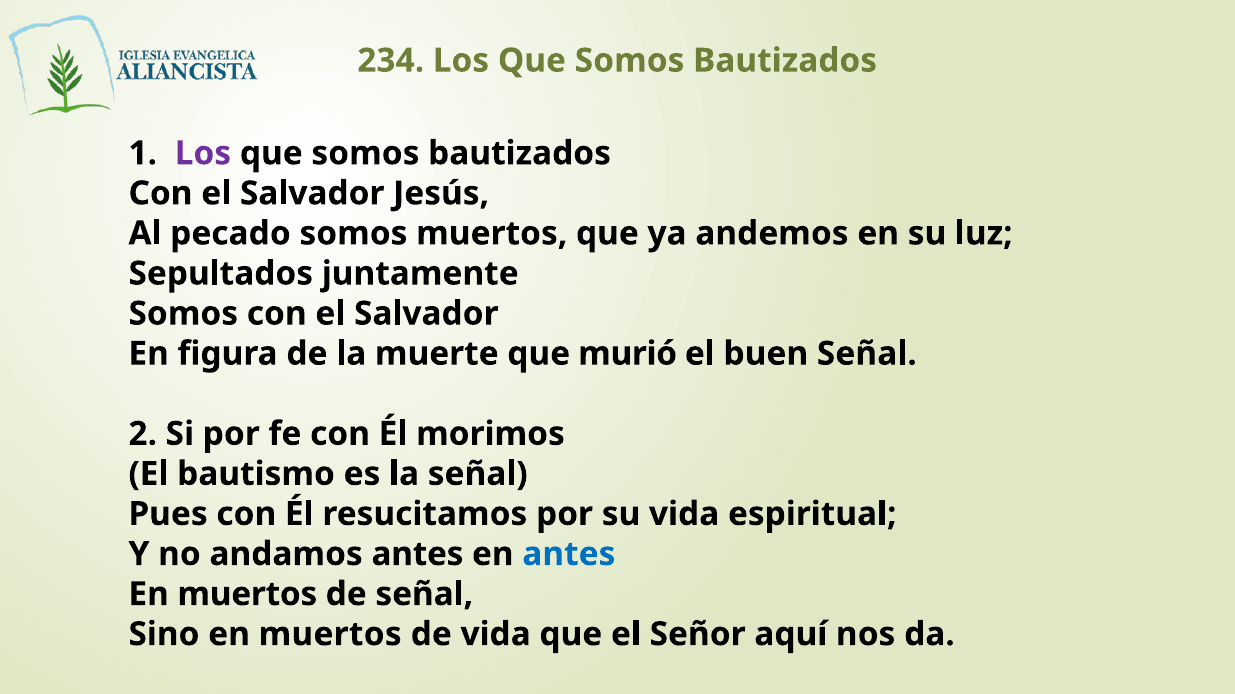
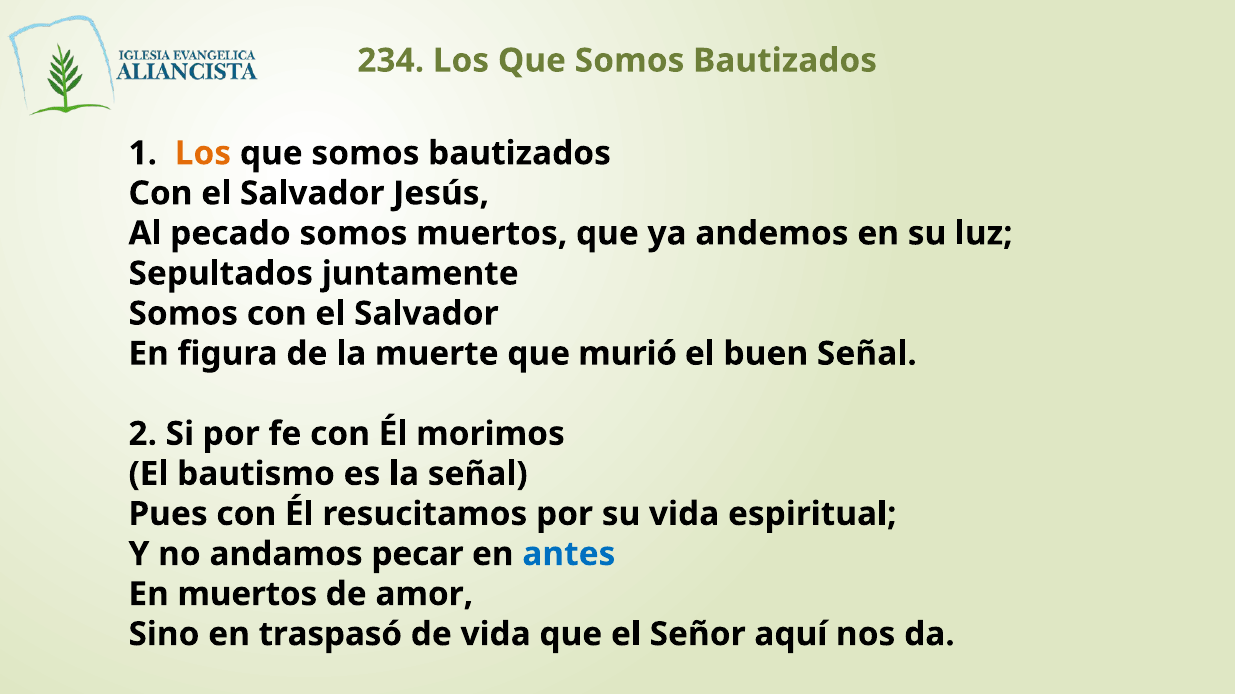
Los colour: purple -> orange (203, 153)
andamos antes: antes -> pecar (418, 555)
de señal: señal -> amor (424, 595)
Sino en muertos: muertos -> traspasó (330, 635)
